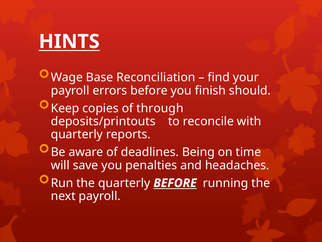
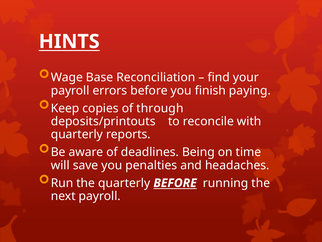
should: should -> paying (250, 90)
